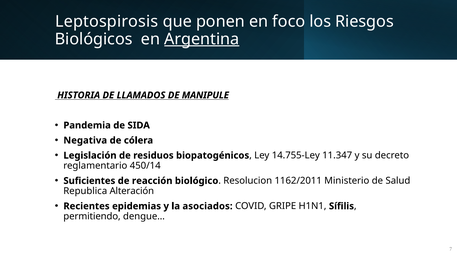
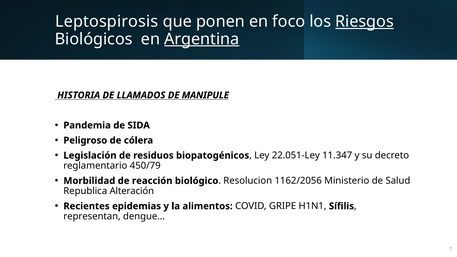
Riesgos underline: none -> present (365, 22)
Negativa: Negativa -> Peligroso (85, 140)
14.755-Ley: 14.755-Ley -> 22.051-Ley (296, 155)
450/14: 450/14 -> 450/79 (145, 166)
Suficientes: Suficientes -> Morbilidad (89, 181)
1162/2011: 1162/2011 -> 1162/2056 (298, 181)
asociados: asociados -> alimentos (208, 206)
permitiendo: permitiendo -> representan (92, 216)
